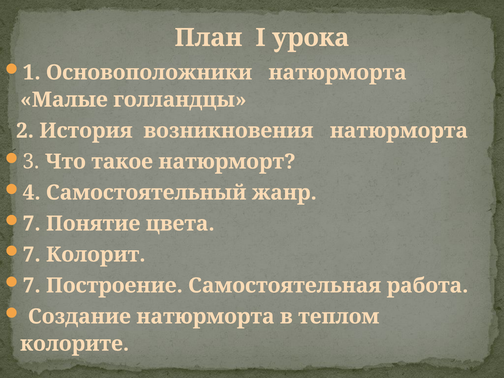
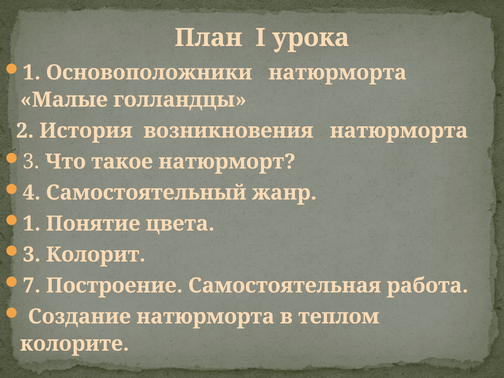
7: 7 -> 1 (32, 224)
7: 7 -> 3 (32, 255)
